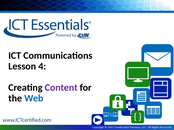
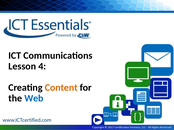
Content colour: purple -> orange (61, 88)
